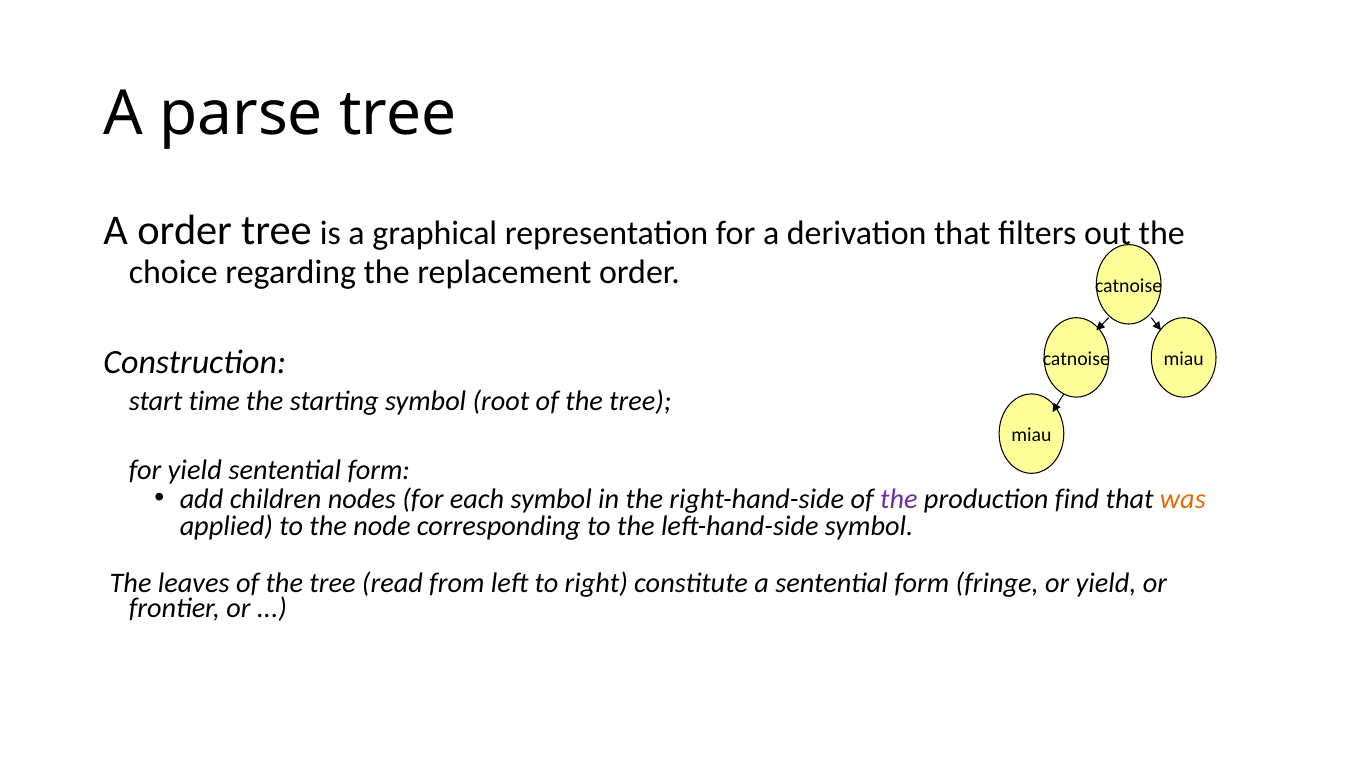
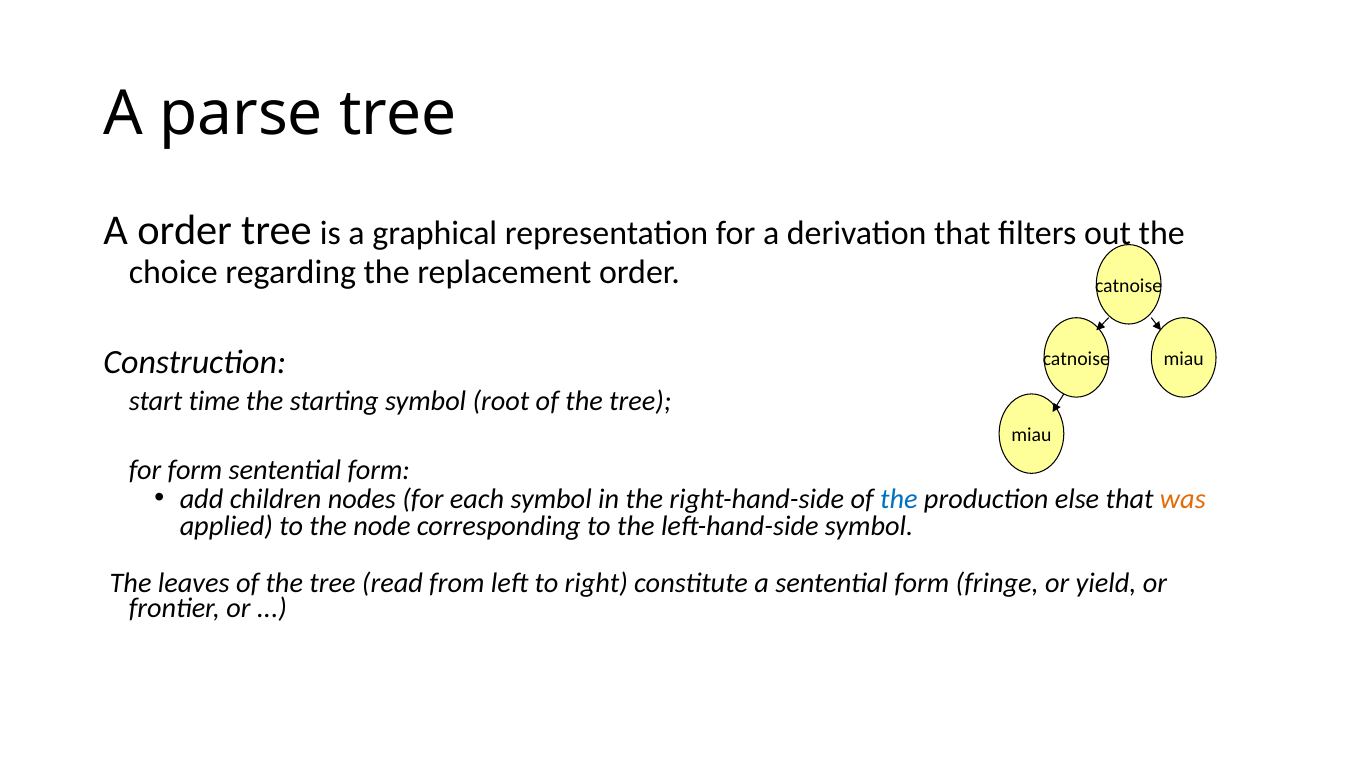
for yield: yield -> form (195, 471)
the colour: purple -> blue (899, 499)
find: find -> else (1077, 499)
